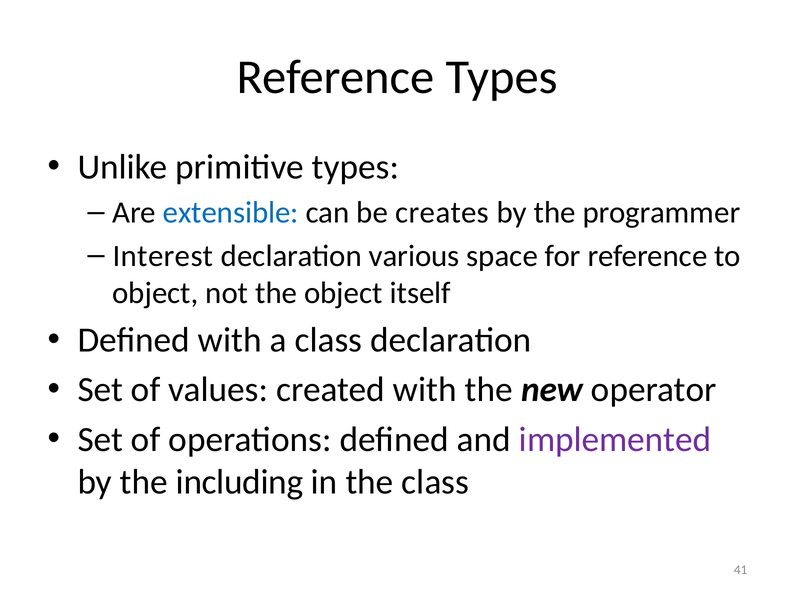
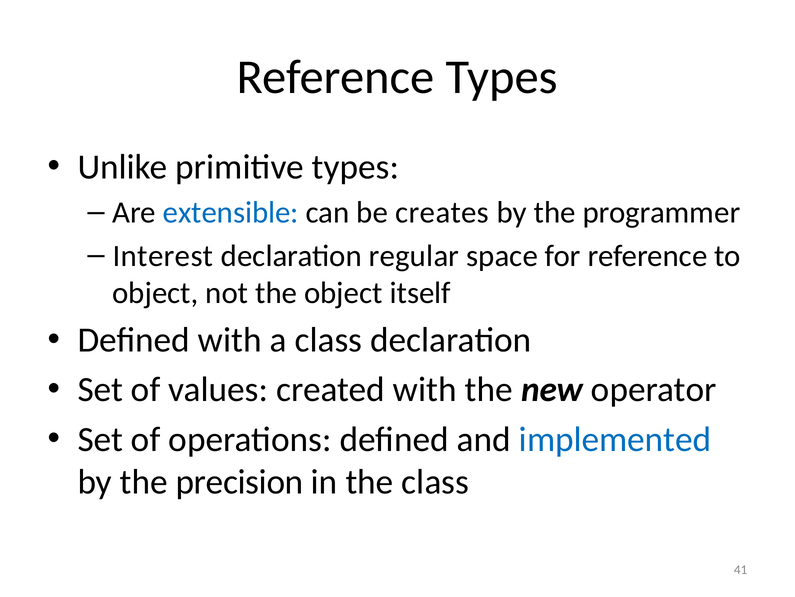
various: various -> regular (414, 256)
implemented colour: purple -> blue (615, 439)
including: including -> precision (240, 481)
